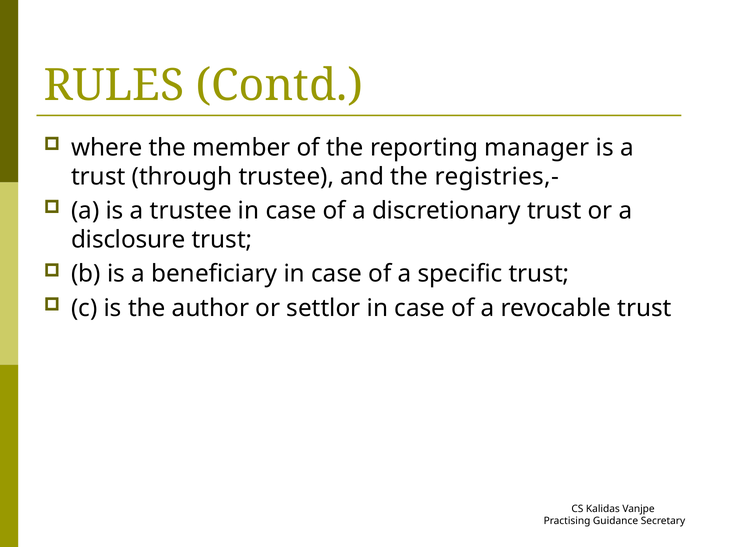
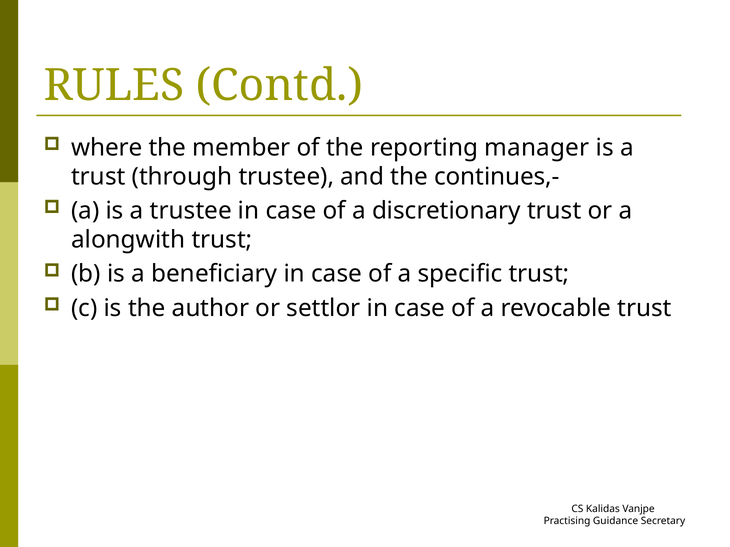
registries,-: registries,- -> continues,- (497, 177)
disclosure: disclosure -> alongwith (128, 240)
